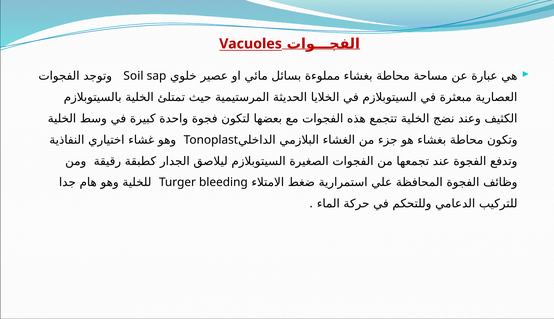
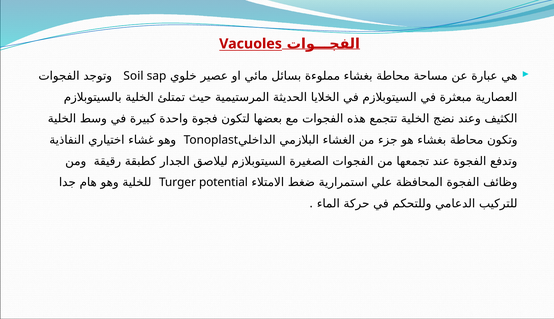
bleeding: bleeding -> potential (223, 183)
